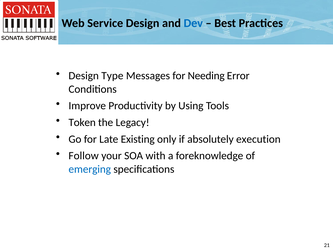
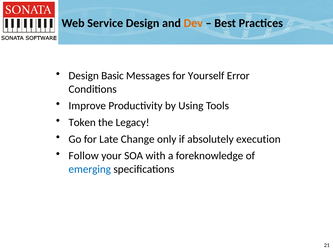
Dev colour: blue -> orange (193, 23)
Type: Type -> Basic (112, 76)
Needing: Needing -> Yourself (206, 76)
Existing: Existing -> Change (138, 139)
